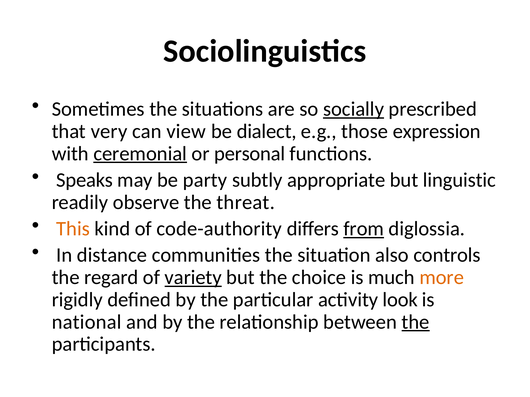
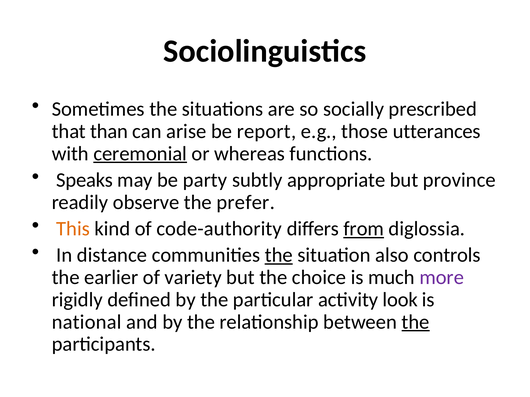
socially underline: present -> none (354, 109)
very: very -> than (109, 131)
view: view -> arise (186, 131)
dialect: dialect -> report (266, 131)
expression: expression -> utterances (437, 131)
personal: personal -> whereas (250, 154)
linguistic: linguistic -> province (459, 180)
threat: threat -> prefer (246, 203)
the underline: none -> present (279, 256)
regard: regard -> earlier (111, 278)
variety underline: present -> none (193, 278)
more colour: orange -> purple (442, 278)
